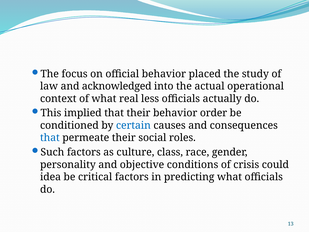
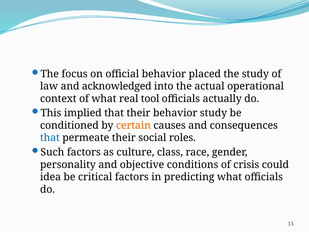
less: less -> tool (150, 99)
behavior order: order -> study (214, 113)
certain colour: blue -> orange (133, 125)
